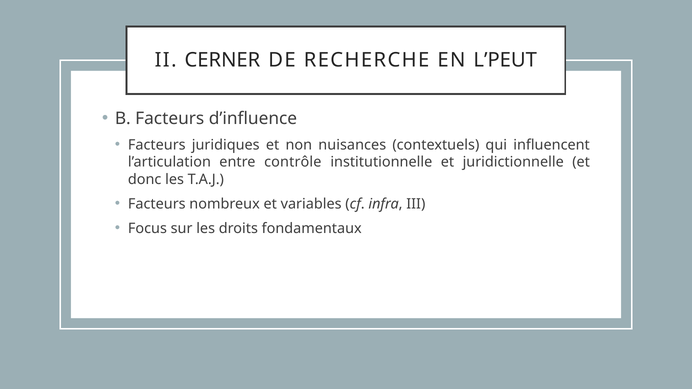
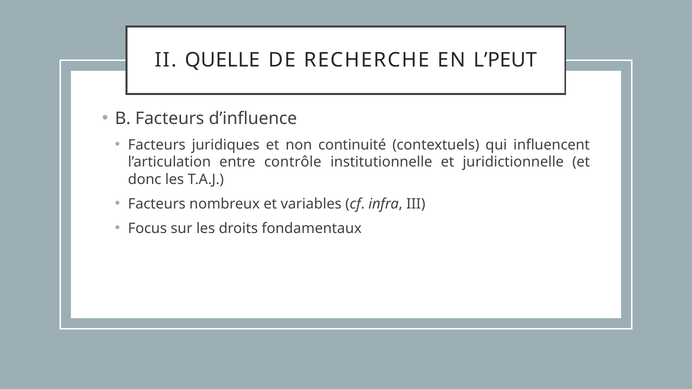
CERNER: CERNER -> QUELLE (222, 60)
nuisances: nuisances -> continuité (352, 145)
